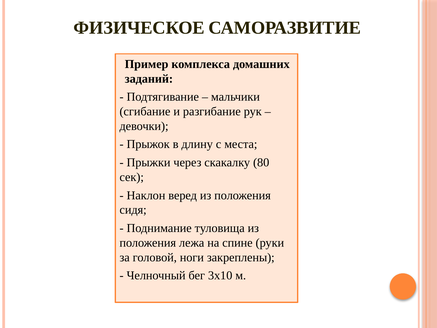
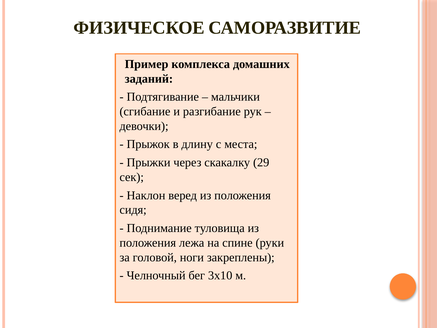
80: 80 -> 29 (261, 162)
